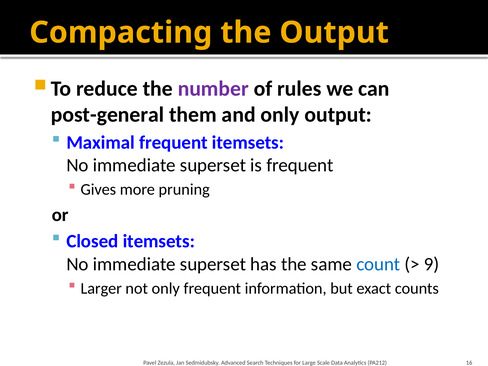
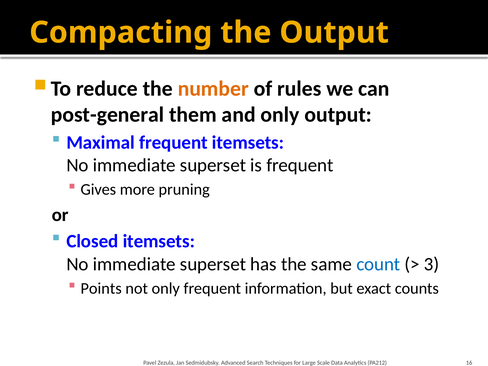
number colour: purple -> orange (213, 89)
9: 9 -> 3 (432, 264)
Larger: Larger -> Points (101, 288)
